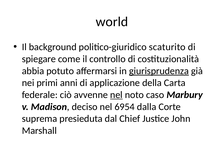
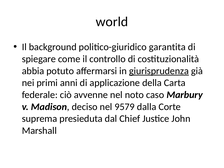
scaturito: scaturito -> garantita (167, 47)
nel underline: present -> none (116, 95)
6954: 6954 -> 9579 (125, 107)
